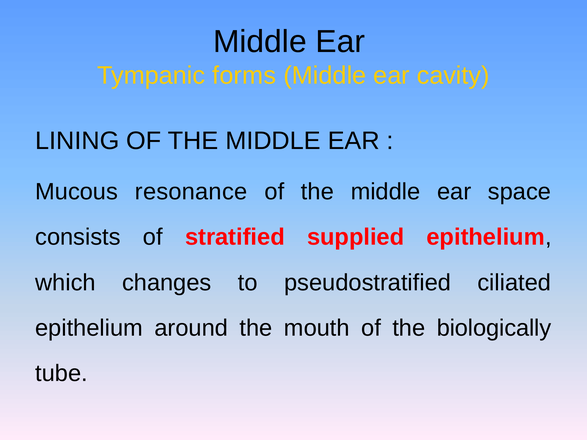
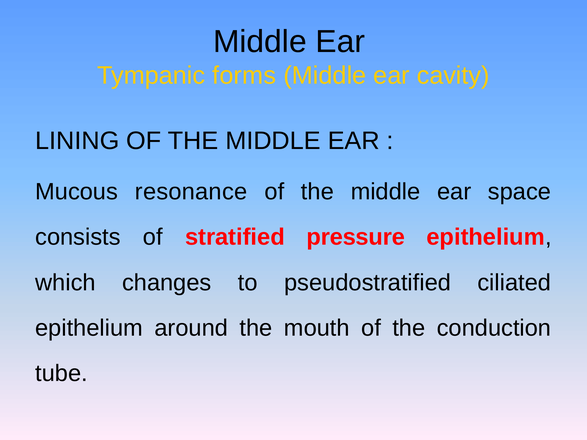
supplied: supplied -> pressure (356, 237)
biologically: biologically -> conduction (494, 328)
